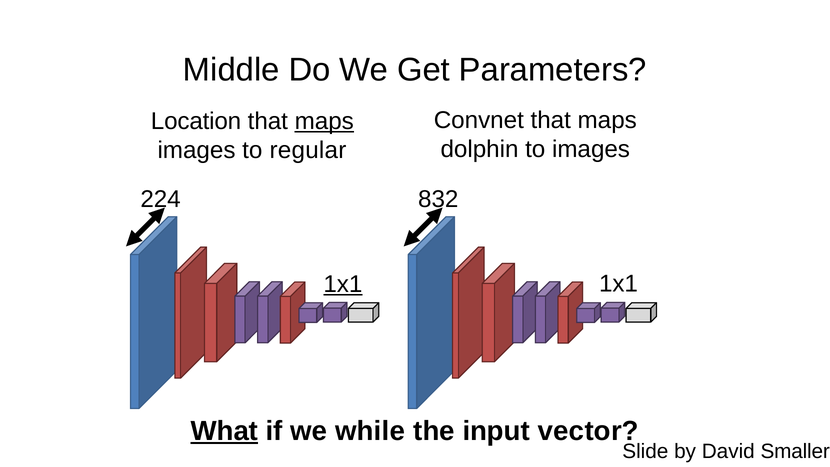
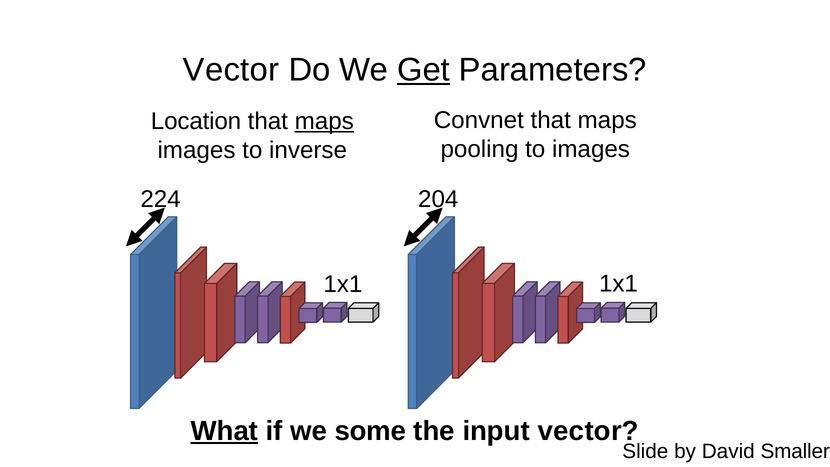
Middle: Middle -> Vector (231, 70)
Get underline: none -> present (424, 70)
dolphin: dolphin -> pooling (479, 149)
regular: regular -> inverse (308, 150)
832: 832 -> 204 (438, 199)
1x1 underline: present -> none (343, 284)
while: while -> some (370, 431)
